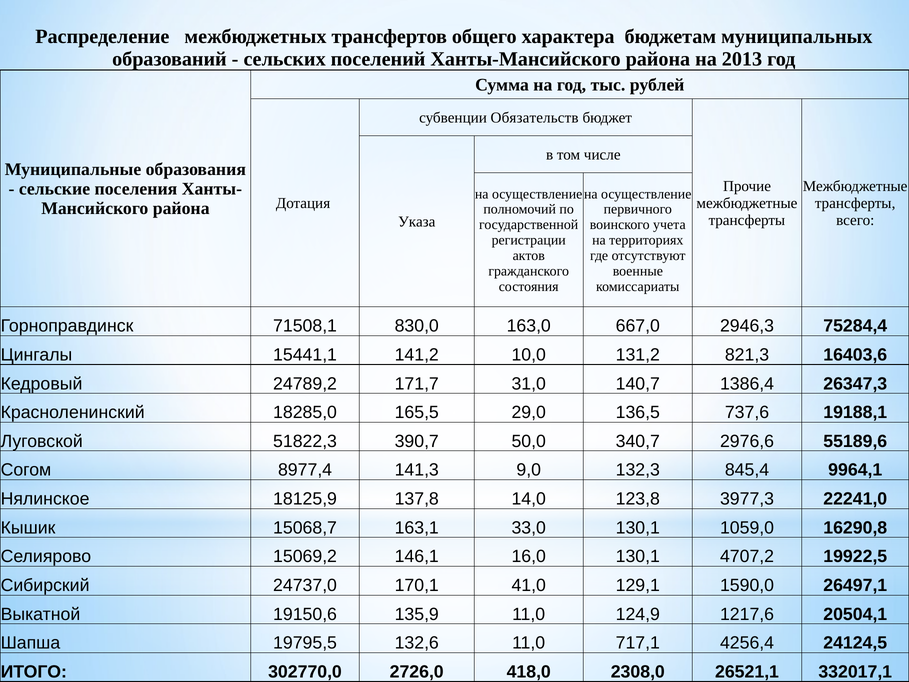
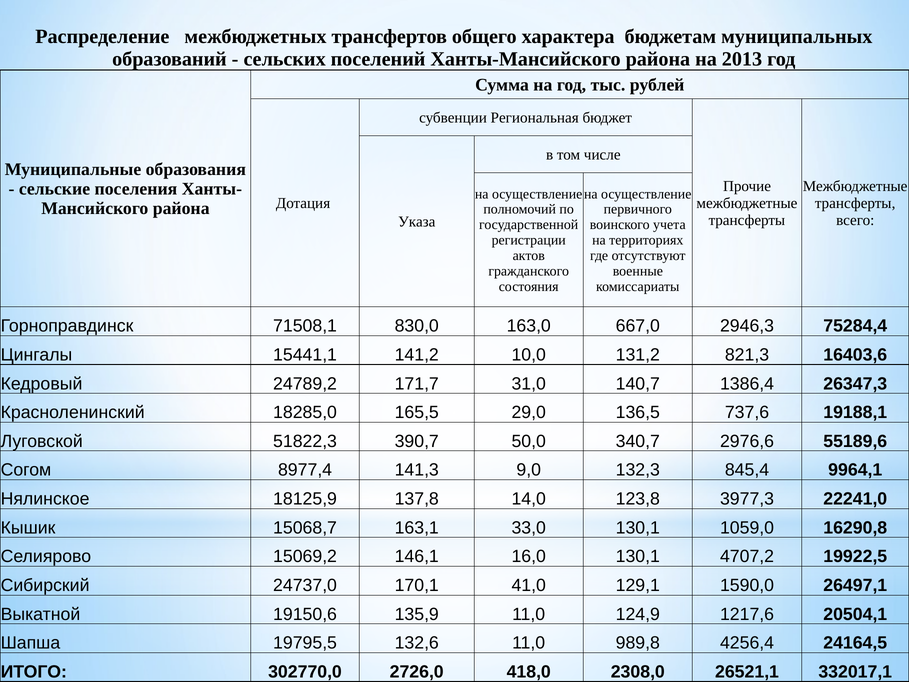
Обязательств: Обязательств -> Региональная (535, 118)
717,1: 717,1 -> 989,8 (638, 643)
24124,5: 24124,5 -> 24164,5 (855, 643)
